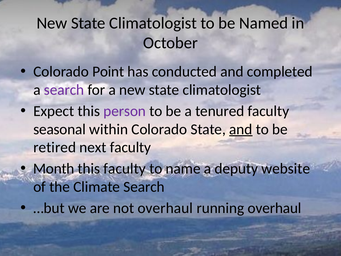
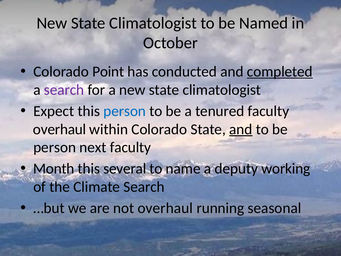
completed underline: none -> present (280, 72)
person colour: purple -> blue (125, 111)
seasonal: seasonal -> overhaul (60, 129)
retired: retired -> person (55, 147)
this faculty: faculty -> several (125, 169)
website: website -> working (286, 169)
running overhaul: overhaul -> seasonal (274, 208)
